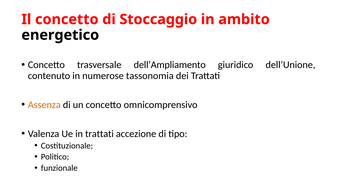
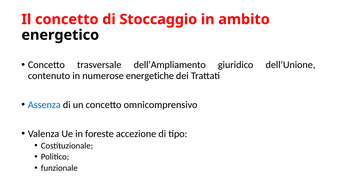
tassonomia: tassonomia -> energetiche (150, 76)
Assenza colour: orange -> blue (44, 105)
in trattati: trattati -> foreste (99, 134)
